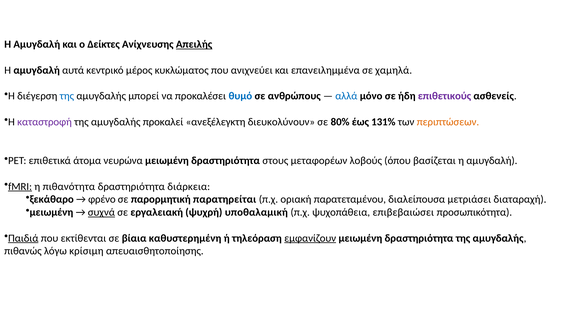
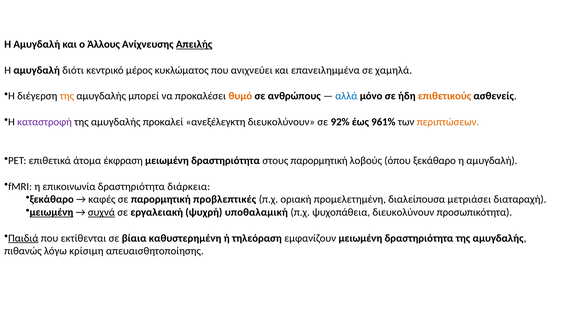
Δείκτες: Δείκτες -> Άλλους (104, 44)
αυτά: αυτά -> διότι (73, 70)
της colour: blue -> orange (67, 96)
θυμό colour: blue -> orange (240, 96)
επιθετικούς colour: purple -> orange (444, 96)
80%: 80% -> 92% (340, 122)
131%: 131% -> 961% (383, 122)
νευρώνα: νευρώνα -> έκφραση (123, 161)
στους μεταφορέων: μεταφορέων -> παρορμητική (319, 161)
όπου βασίζεται: βασίζεται -> ξεκάθαρο (434, 161)
fMRI underline: present -> none (20, 186)
πιθανότητα: πιθανότητα -> επικοινωνία (69, 186)
φρένο: φρένο -> καφές (102, 199)
παρατηρείται: παρατηρείται -> προβλεπτικές (225, 199)
παρατεταμένου: παρατεταμένου -> προμελετημένη (350, 199)
μειωμένη underline: none -> present (51, 212)
ψυχοπάθεια επιβεβαιώσει: επιβεβαιώσει -> διευκολύνουν (403, 212)
εμφανίζουν underline: present -> none (310, 238)
